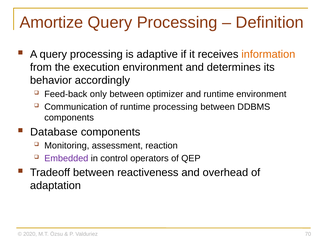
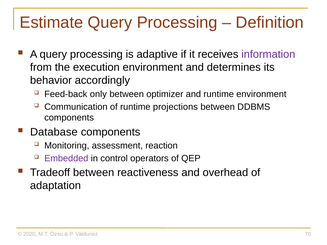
Amortize: Amortize -> Estimate (51, 23)
information colour: orange -> purple (268, 54)
runtime processing: processing -> projections (175, 107)
